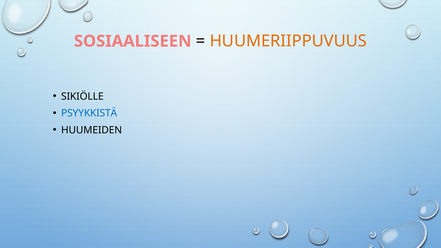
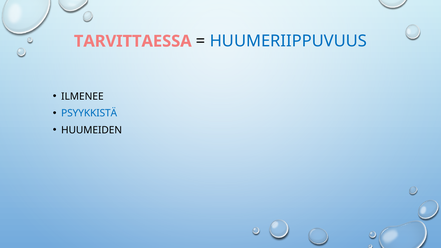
SOSIAALISEEN: SOSIAALISEEN -> TARVITTAESSA (133, 41)
HUUMERIIPPUVUUS colour: orange -> blue (288, 41)
SIKIÖLLE: SIKIÖLLE -> ILMENEE (82, 96)
